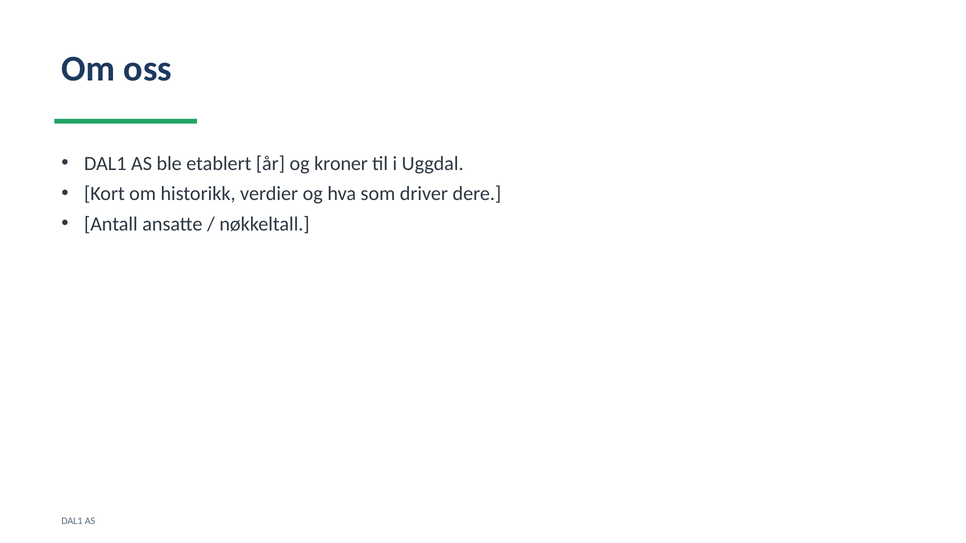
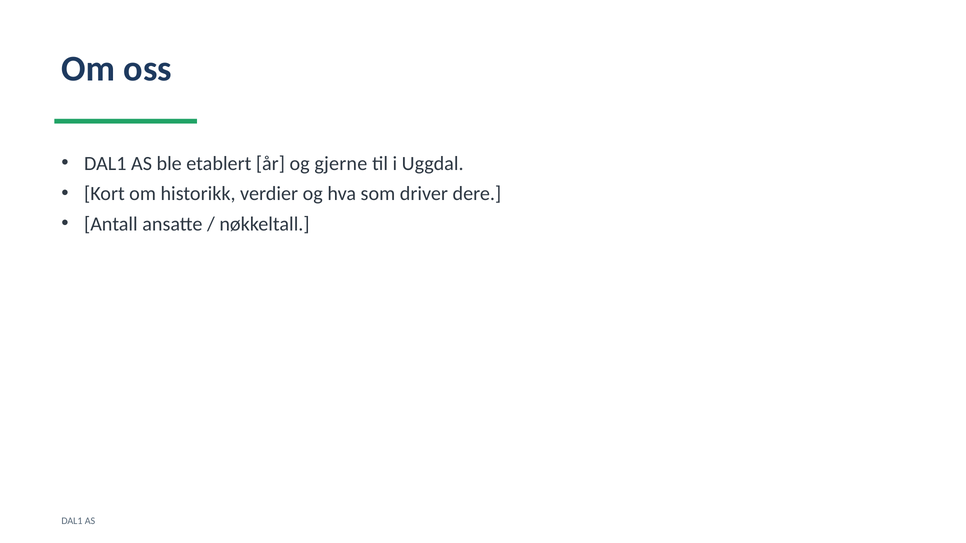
kroner: kroner -> gjerne (341, 164)
